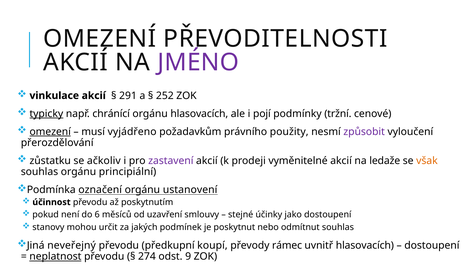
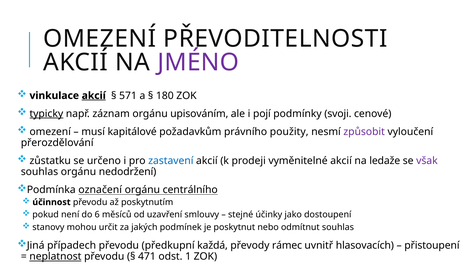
akcií underline: none -> present (94, 96)
291: 291 -> 571 (128, 96)
252: 252 -> 180 (165, 96)
chránící: chránící -> záznam (111, 114)
orgánu hlasovacích: hlasovacích -> upisováním (199, 114)
tržní: tržní -> svoji (338, 114)
omezení underline: present -> none (50, 132)
vyjádřeno: vyjádřeno -> kapitálové (132, 132)
ačkoliv: ačkoliv -> určeno (104, 161)
zastavení colour: purple -> blue (171, 161)
však colour: orange -> purple (427, 161)
principiální: principiální -> nedodržení (128, 172)
ustanovení: ustanovení -> centrálního (190, 190)
neveřejný: neveřejný -> případech (72, 246)
koupí: koupí -> každá (213, 246)
dostoupení: dostoupení -> přistoupení (432, 246)
274: 274 -> 471 (147, 257)
9: 9 -> 1 (188, 257)
